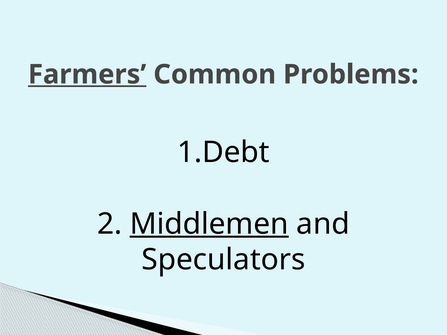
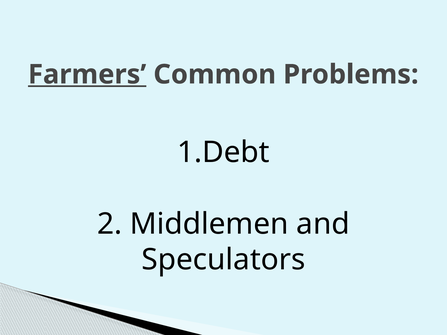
Middlemen underline: present -> none (209, 224)
